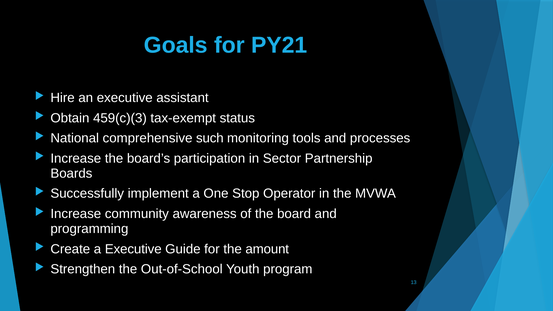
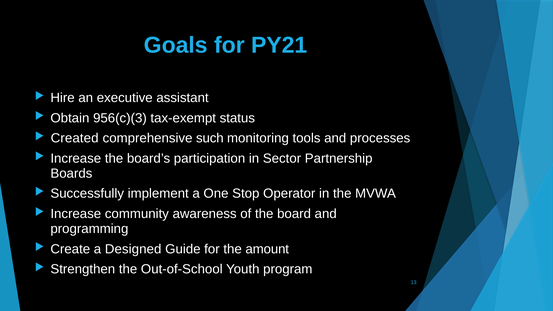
459(c)(3: 459(c)(3 -> 956(c)(3 (120, 118)
National: National -> Created (75, 138)
a Executive: Executive -> Designed (133, 249)
